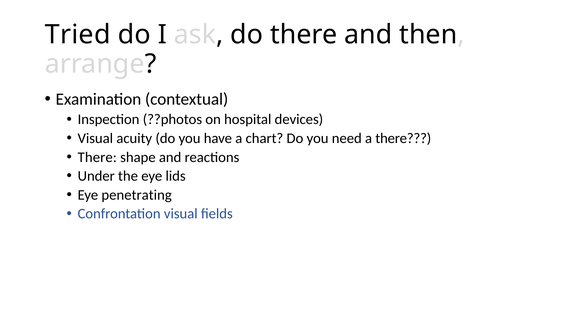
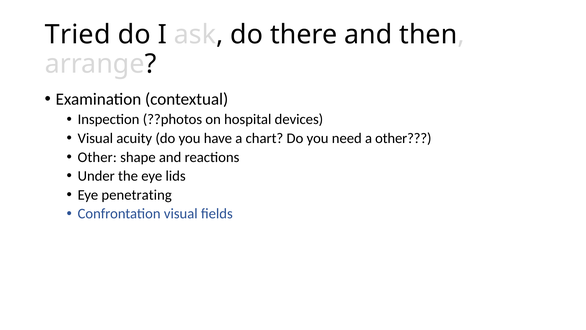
a there: there -> other (403, 138)
There: There -> Other (97, 157)
